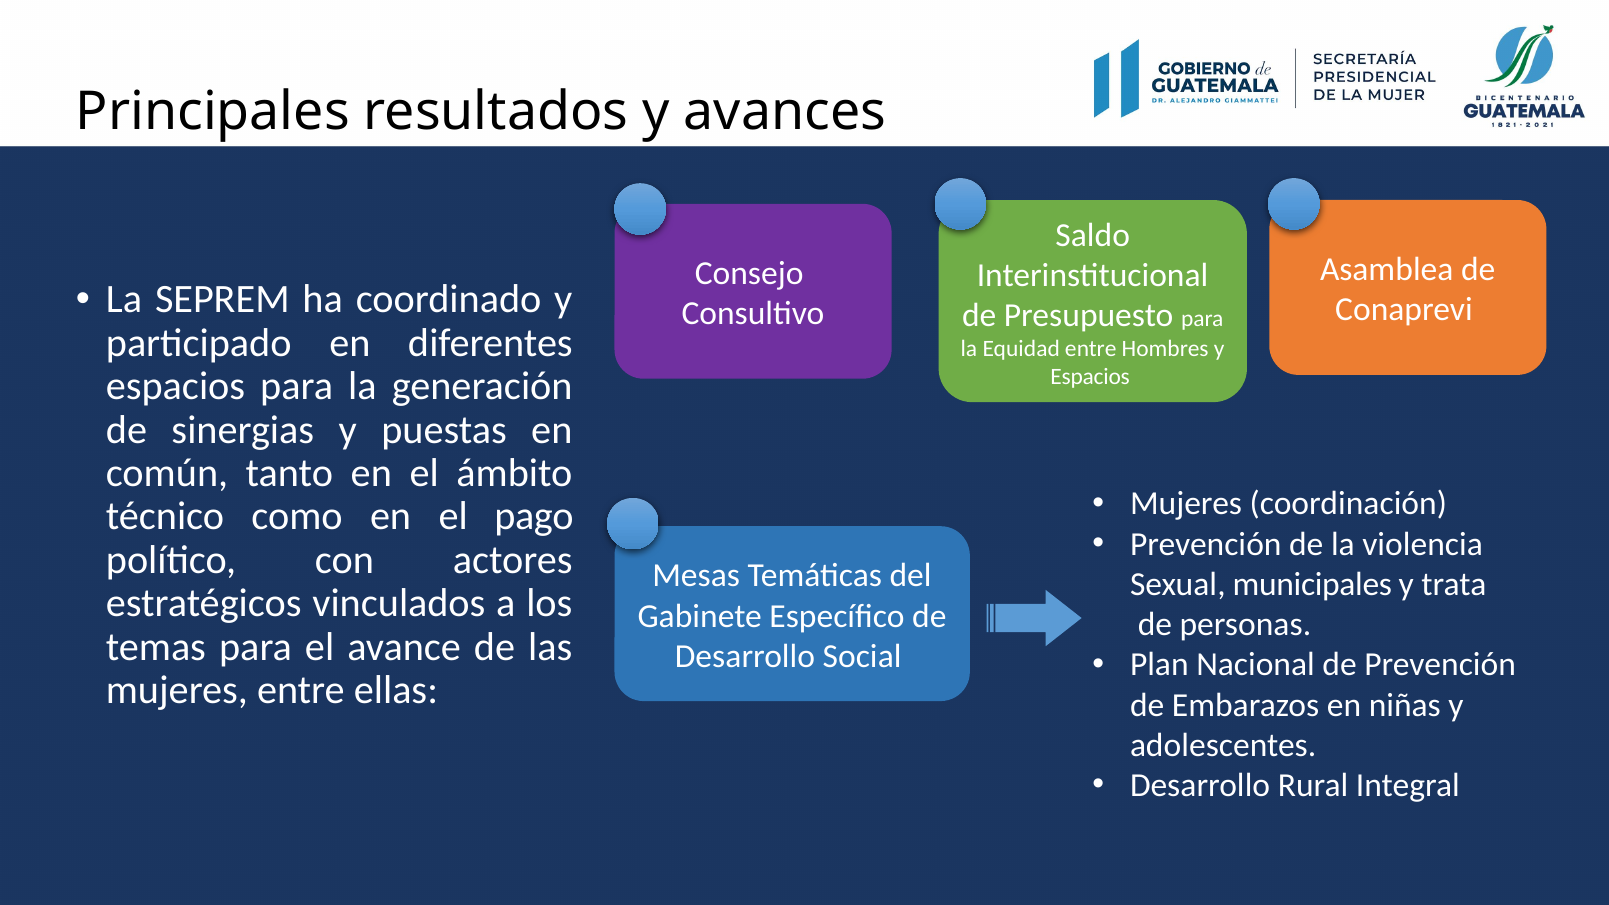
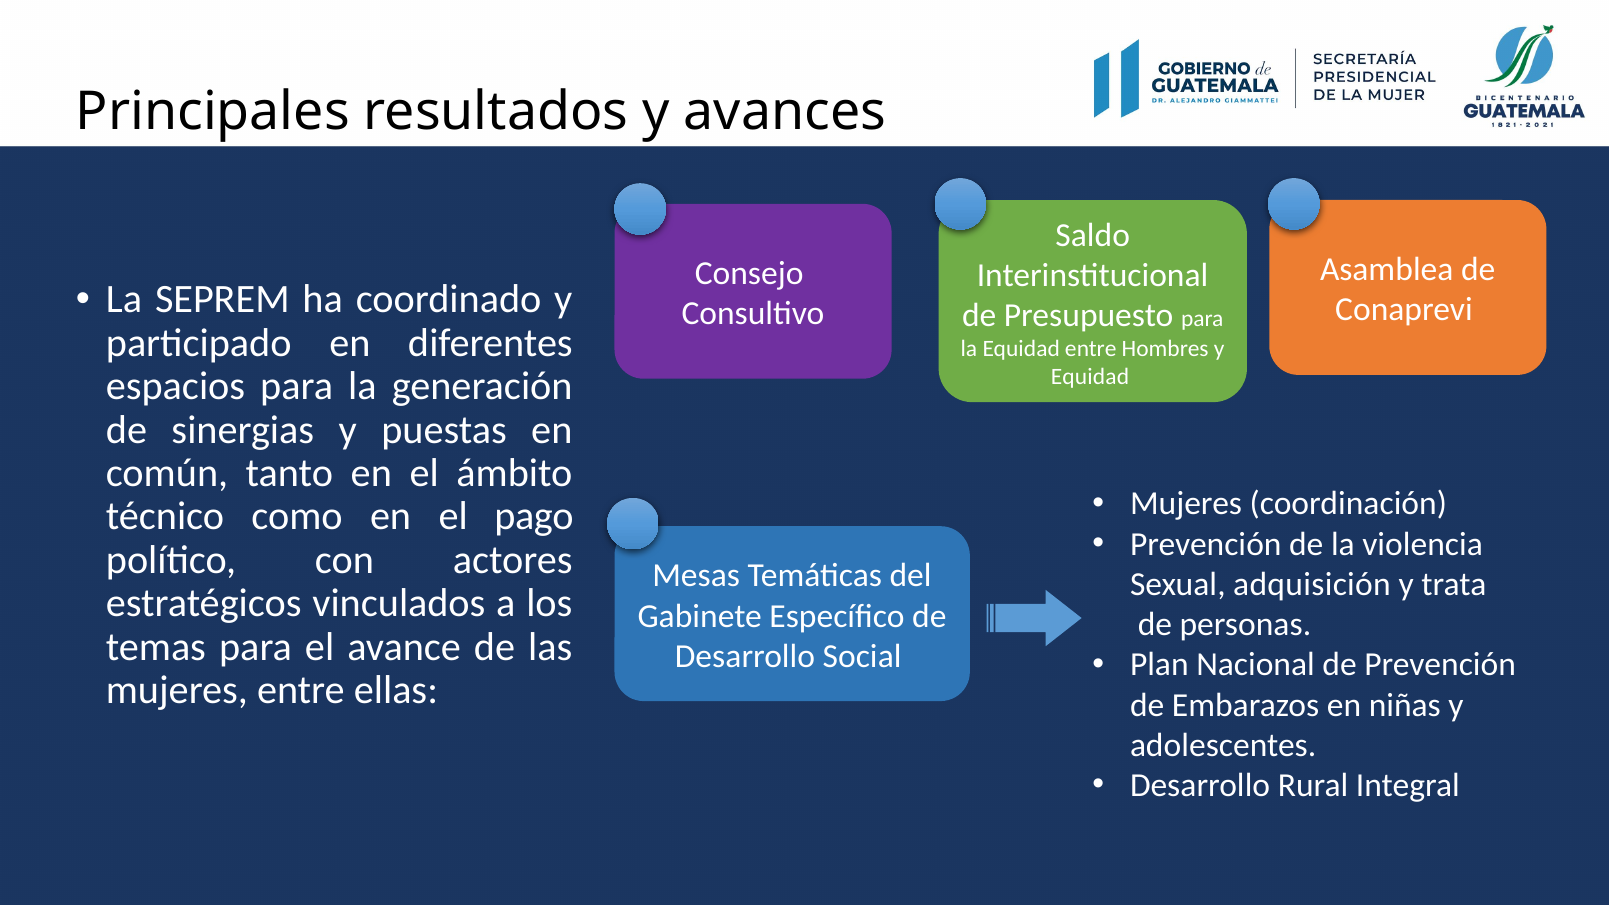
Espacios: Espacios -> Equidad (1090, 377)
municipales: municipales -> adquisición (1312, 584)
